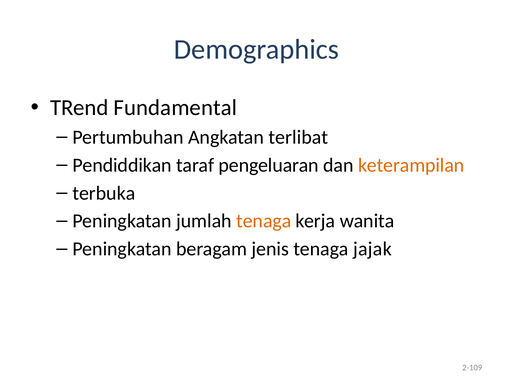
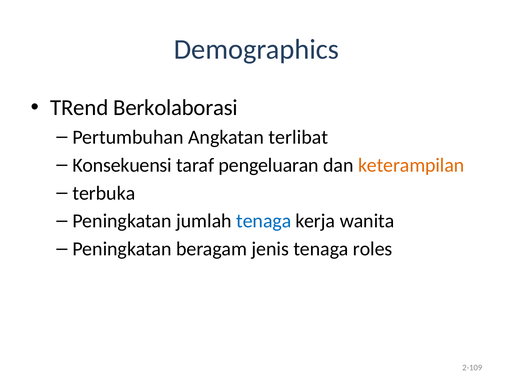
Fundamental: Fundamental -> Berkolaborasi (175, 108)
Pendiddikan: Pendiddikan -> Konsekuensi (122, 165)
tenaga colour: orange -> blue (264, 221)
jajak: jajak -> roles (373, 249)
